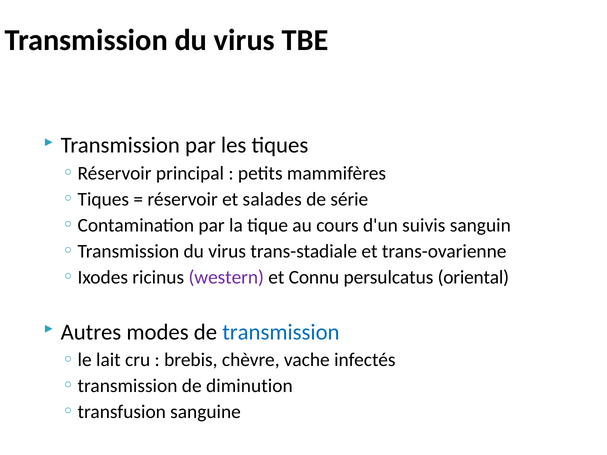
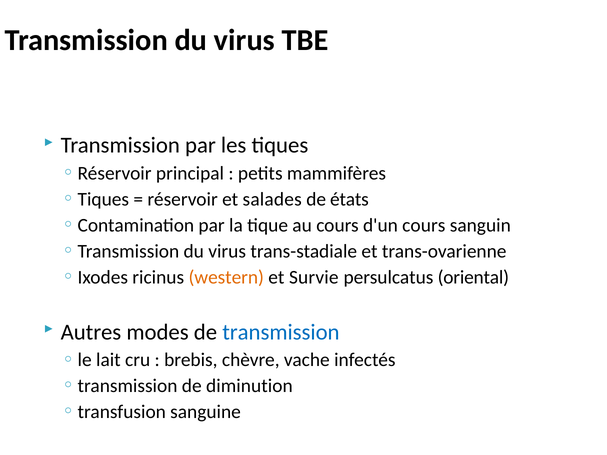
série: série -> états (349, 199)
d'un suivis: suivis -> cours (424, 225)
western colour: purple -> orange (226, 277)
Connu: Connu -> Survie (314, 277)
